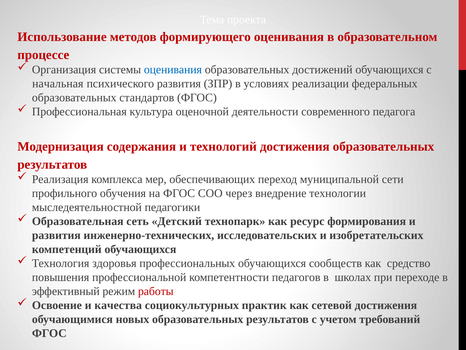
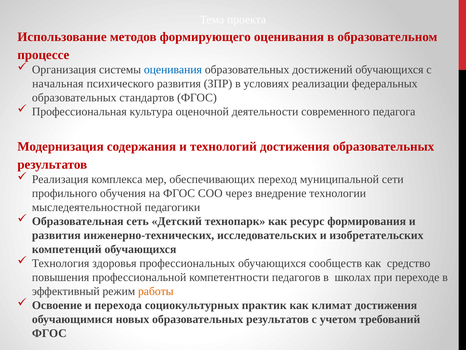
работы colour: red -> orange (156, 291)
качества: качества -> перехода (118, 305)
сетевой: сетевой -> климат (332, 305)
